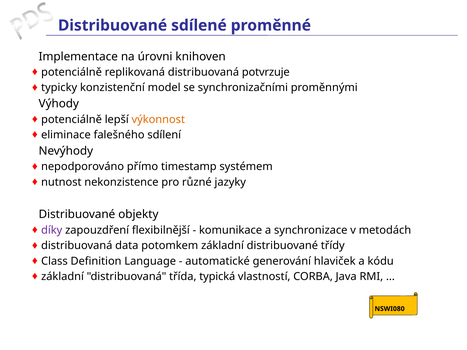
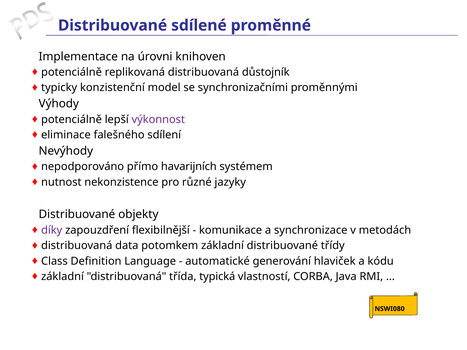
potvrzuje: potvrzuje -> důstojník (266, 72)
výkonnost colour: orange -> purple (158, 120)
timestamp: timestamp -> havarijních (189, 167)
